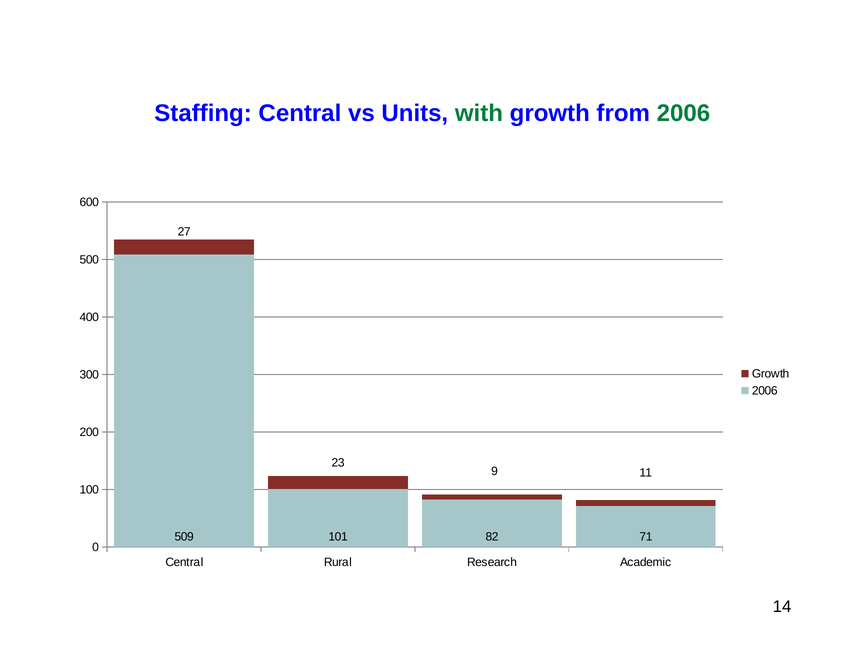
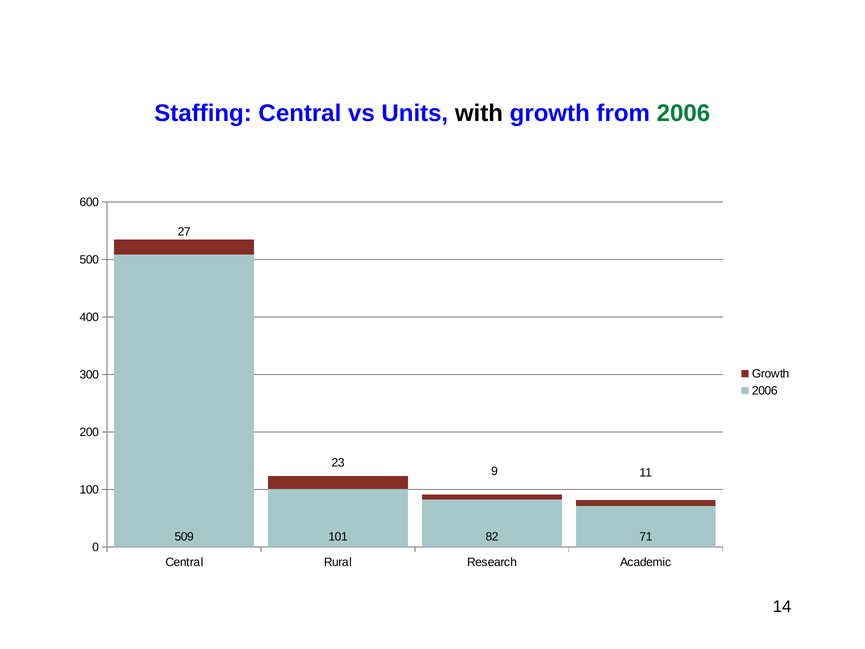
with colour: green -> black (479, 113)
